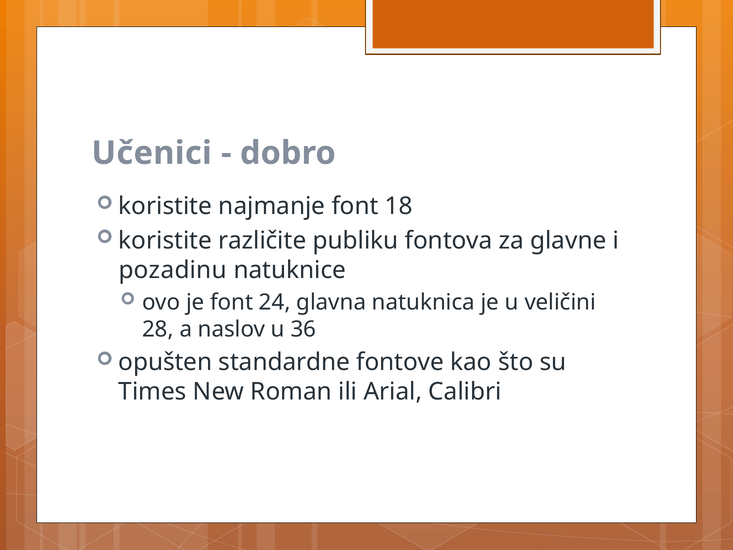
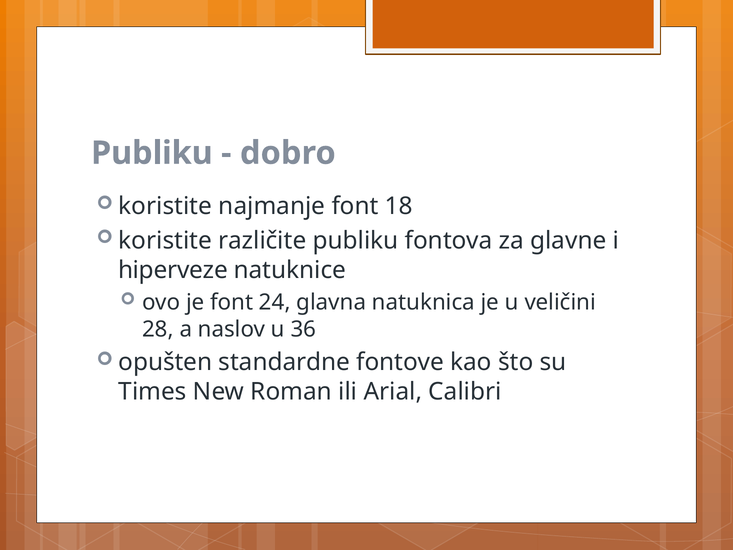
Učenici: Učenici -> Publiku (152, 153)
pozadinu: pozadinu -> hiperveze (173, 270)
